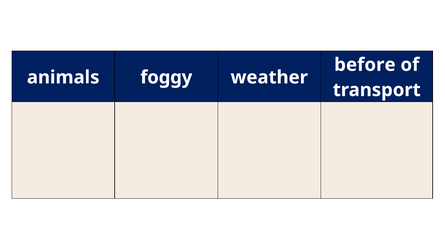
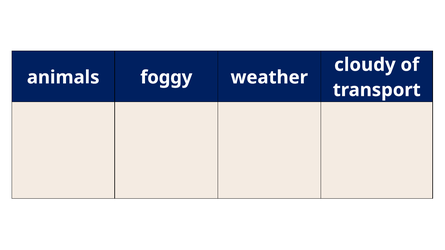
before: before -> cloudy (365, 65)
